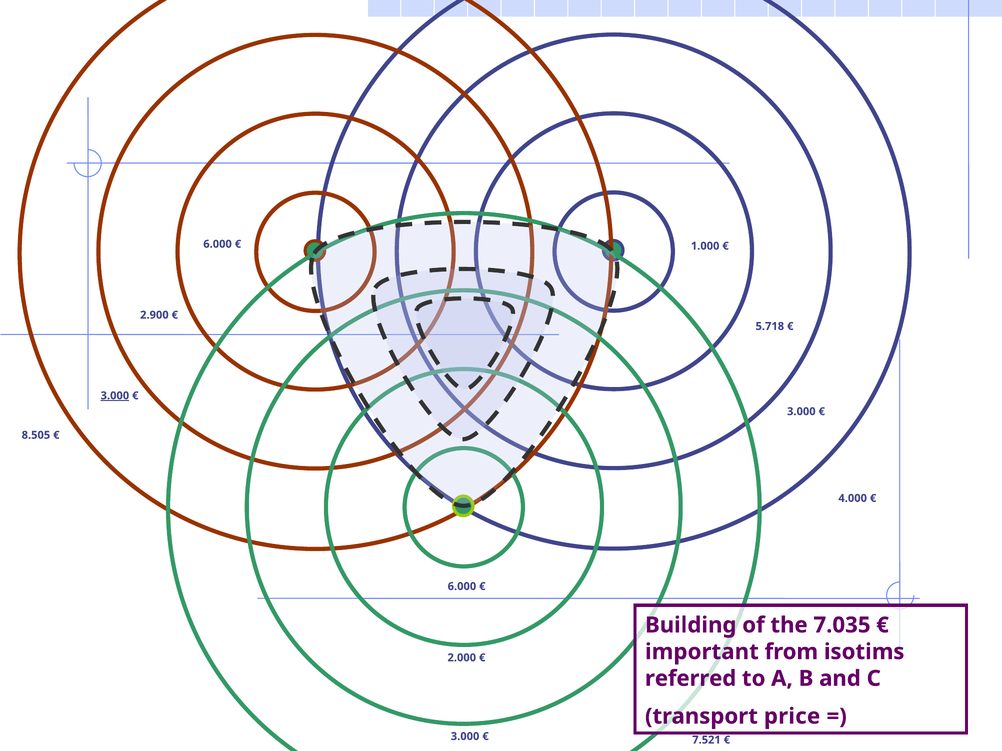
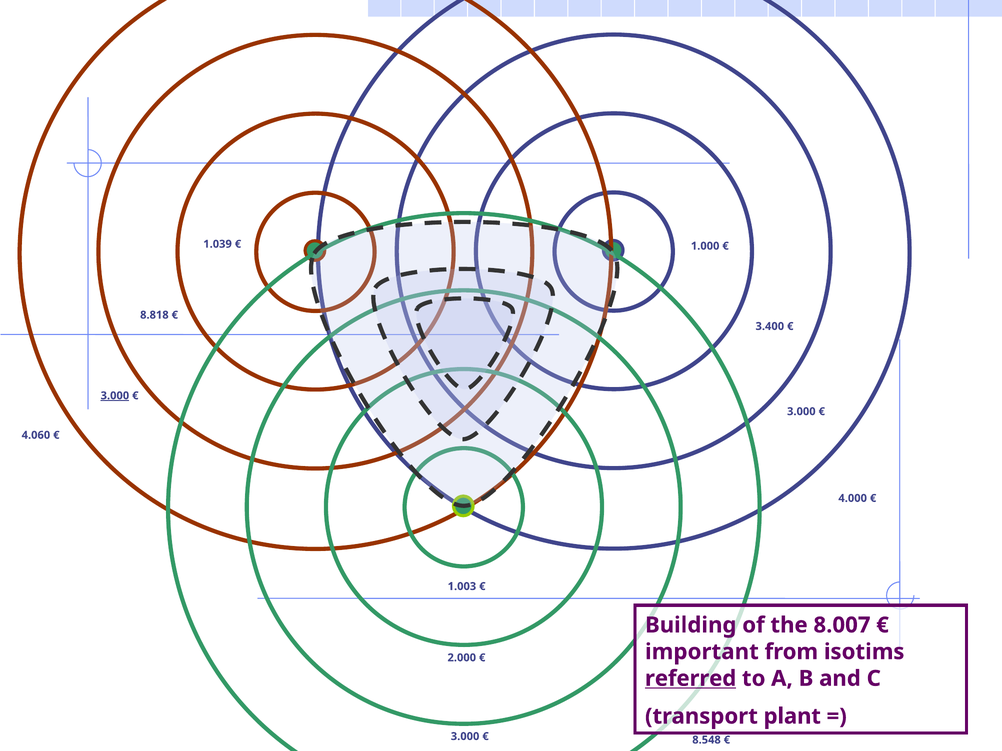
6.000: 6.000 -> 1.039 (218, 244)
2.900: 2.900 -> 8.818 (154, 315)
5.718: 5.718 -> 3.400 (770, 327)
8.505: 8.505 -> 4.060 (36, 435)
6.000: 6.000 -> 1.003 (462, 587)
7.035: 7.035 -> 8.007 (842, 626)
referred underline: none -> present (691, 679)
price: price -> plant (792, 717)
7.521: 7.521 -> 8.548 (707, 740)
